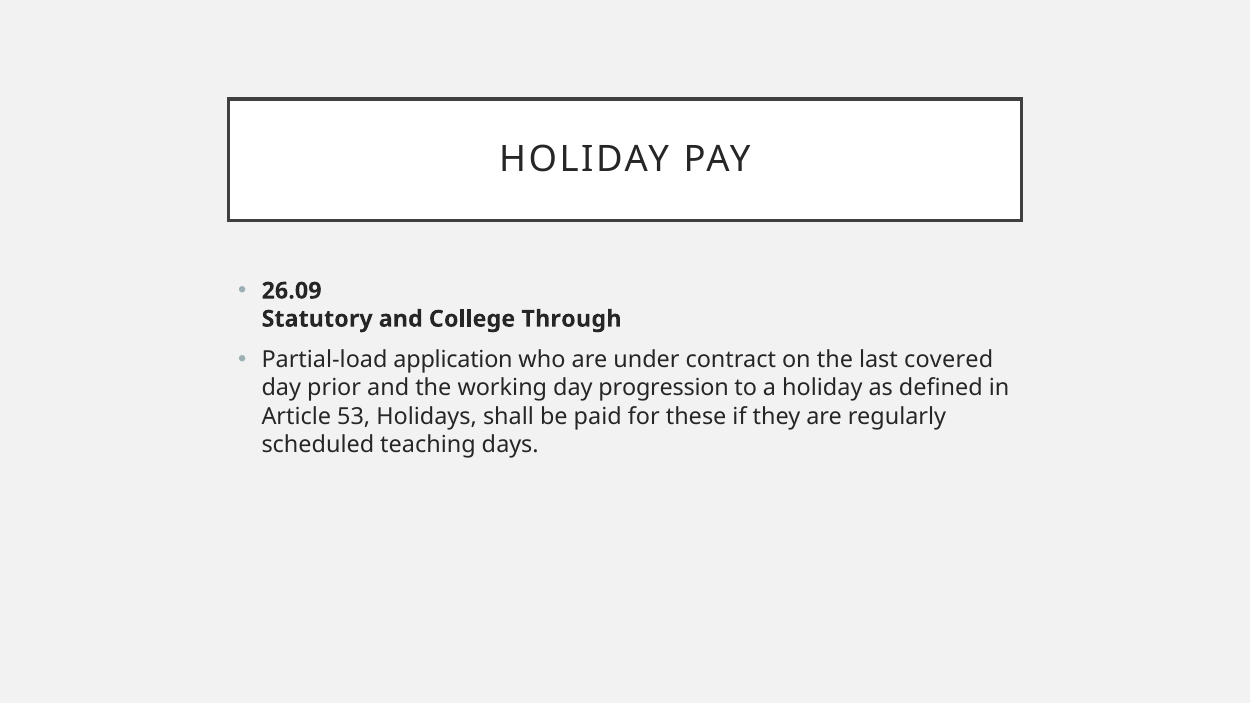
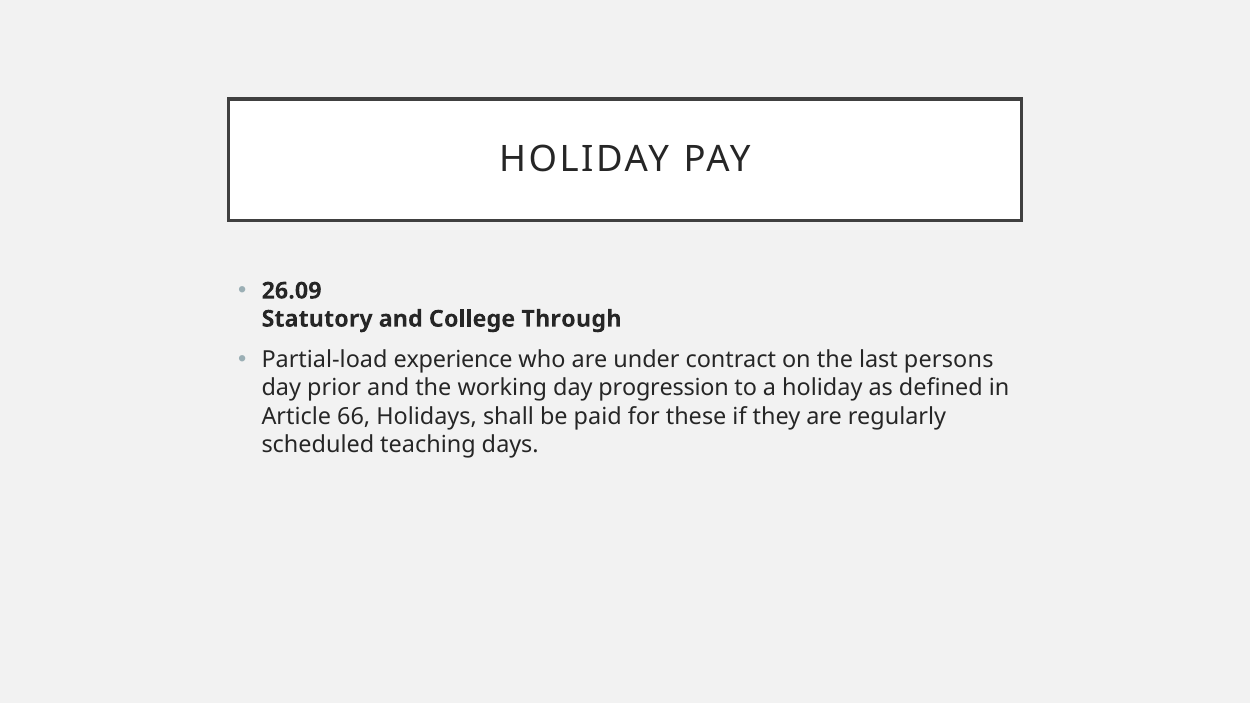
application: application -> experience (453, 360)
covered: covered -> persons (949, 360)
53: 53 -> 66 (354, 416)
